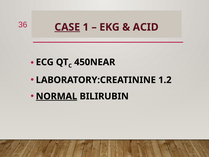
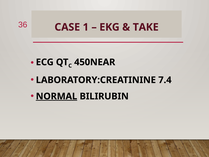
CASE underline: present -> none (67, 27)
ACID: ACID -> TAKE (146, 27)
1.2: 1.2 -> 7.4 (165, 80)
